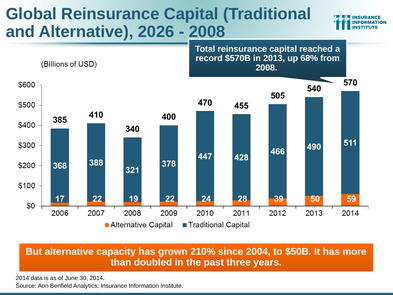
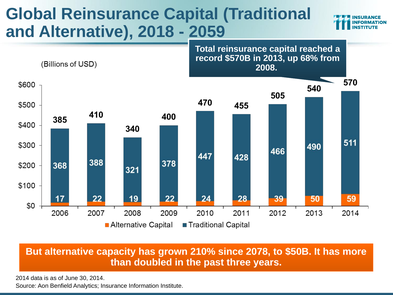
2026: 2026 -> 2018 (156, 32)
2008: 2008 -> 2059 (207, 32)
2004: 2004 -> 2078 (258, 251)
